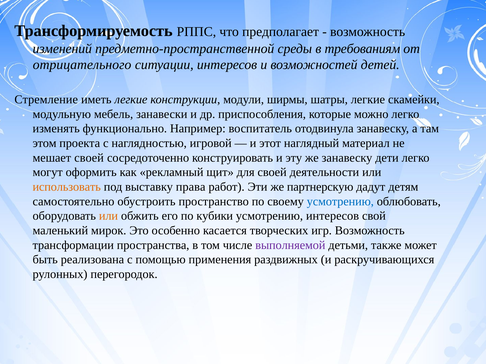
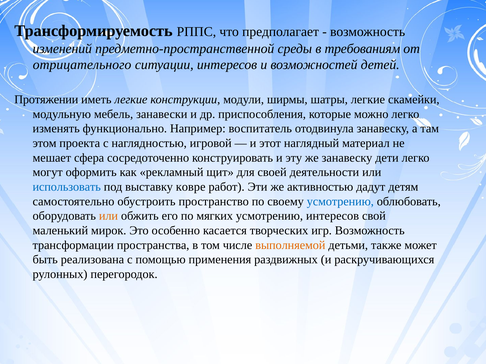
Стремление: Стремление -> Протяжении (46, 100)
мешает своей: своей -> сфера (89, 158)
использовать colour: orange -> blue (67, 187)
права: права -> ковре (191, 187)
партнерскую: партнерскую -> активностью (320, 187)
кубики: кубики -> мягких (215, 216)
выполняемой colour: purple -> orange (290, 245)
